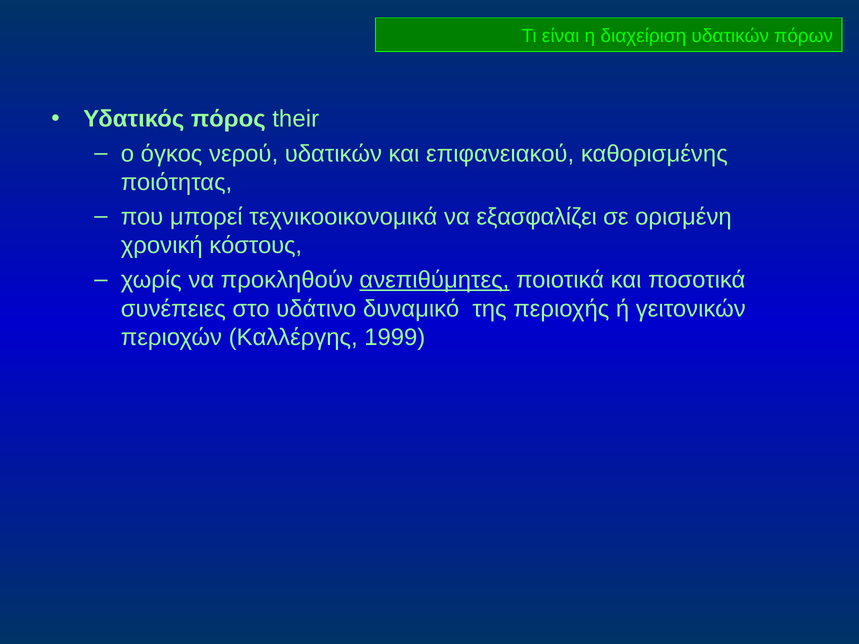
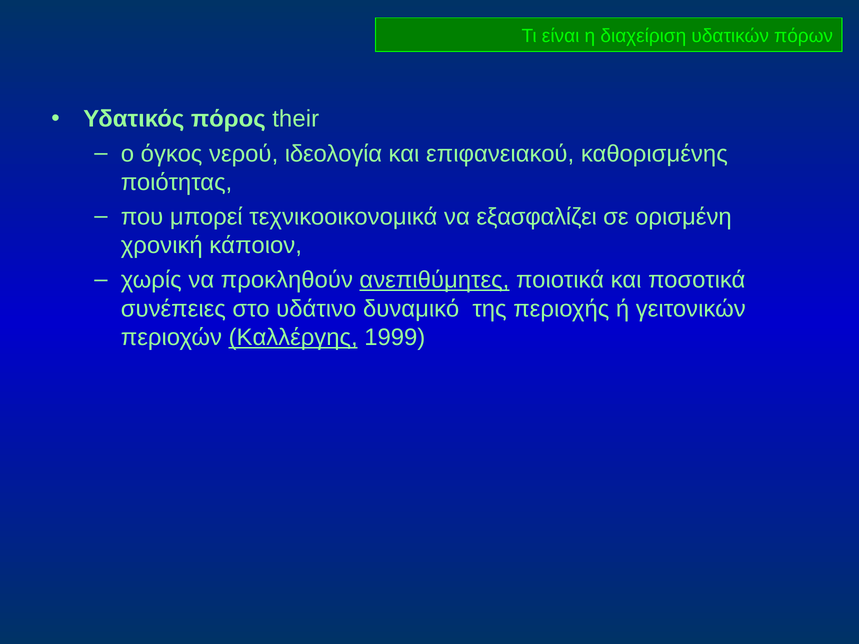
νερού υδατικών: υδατικών -> ιδεολογία (333, 154)
κόστους: κόστους -> κάποιον (256, 246)
Καλλέργης underline: none -> present (293, 337)
